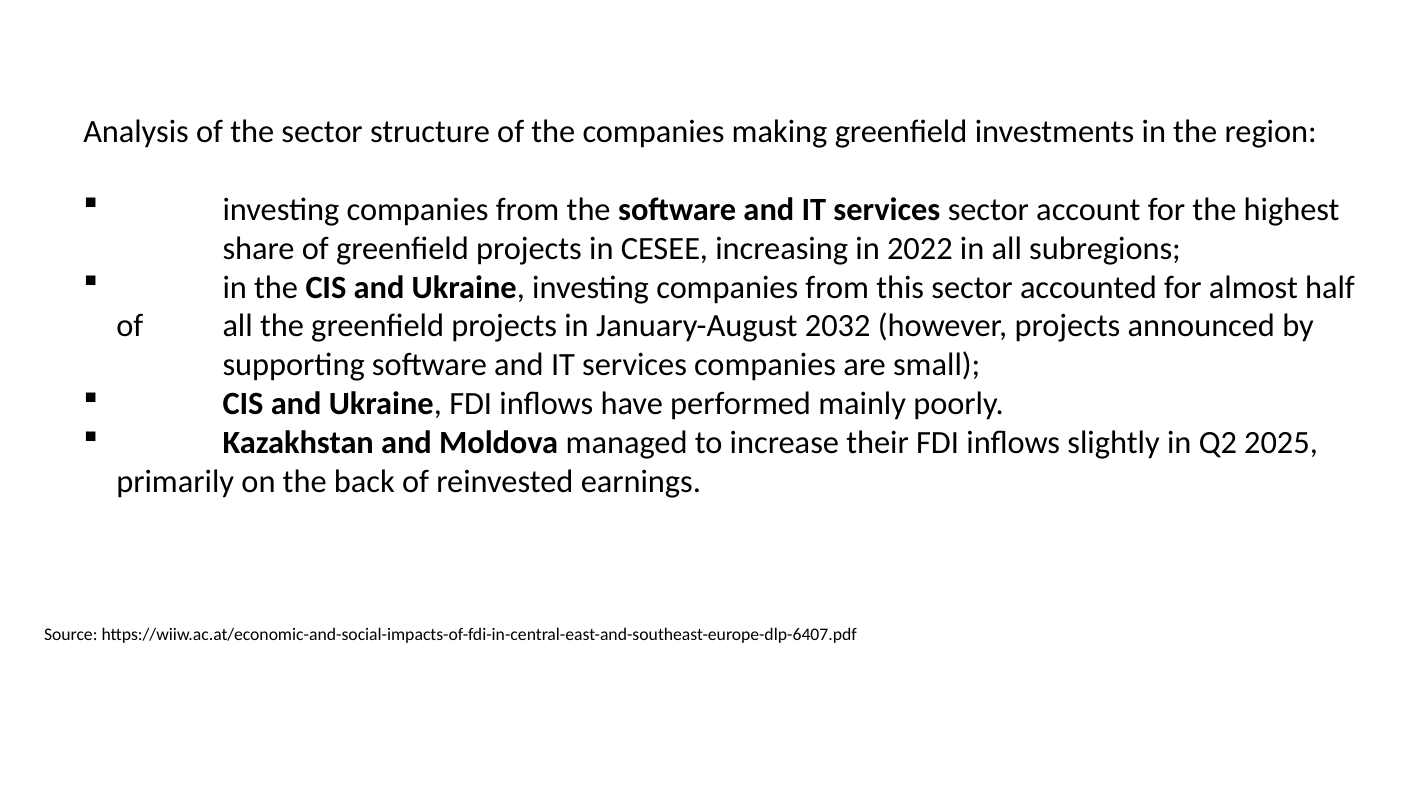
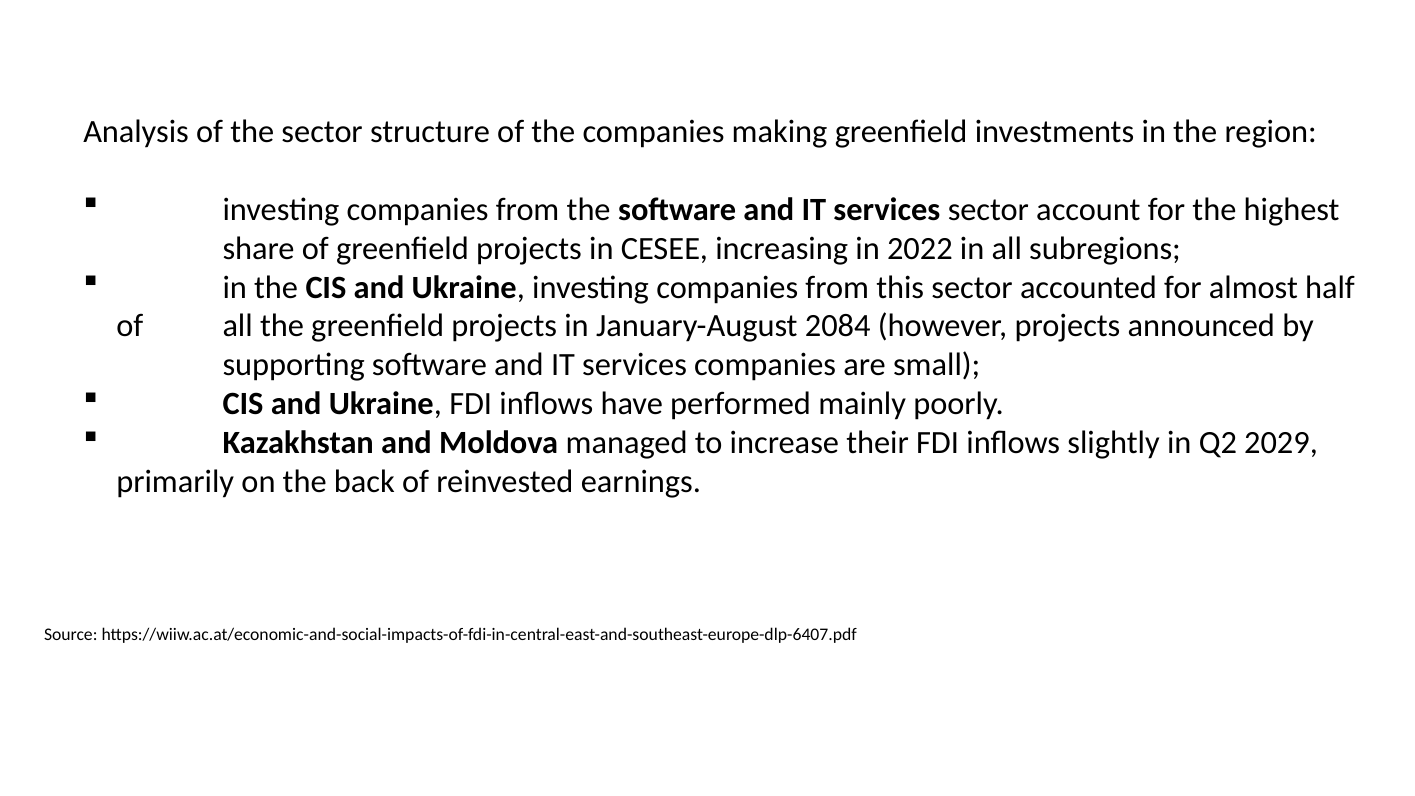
2032: 2032 -> 2084 (838, 326)
2025: 2025 -> 2029 (1281, 443)
